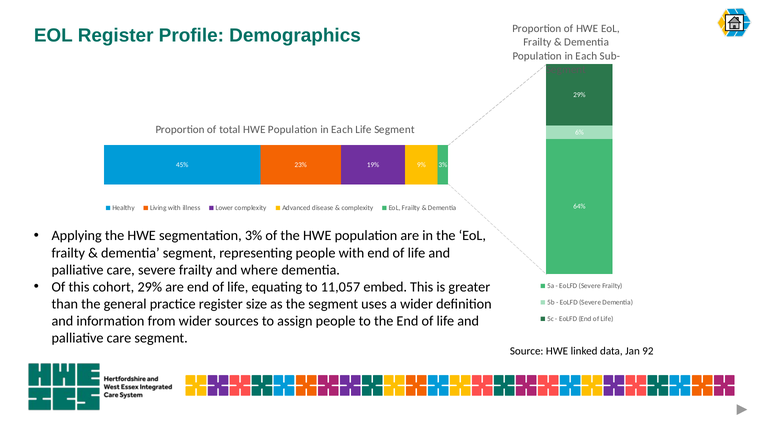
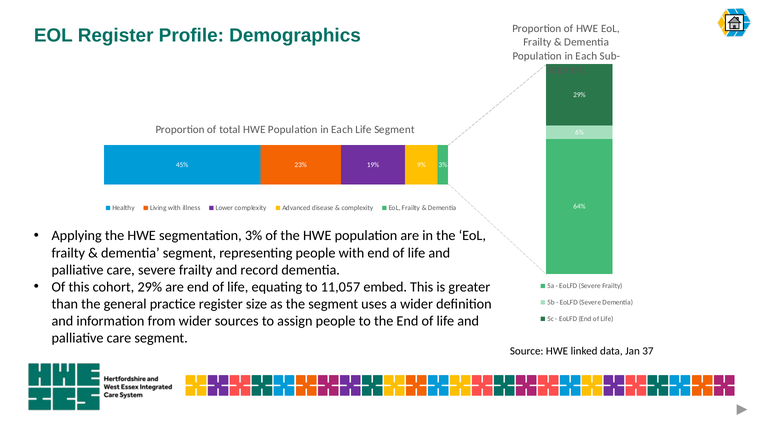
where: where -> record (259, 270)
92: 92 -> 37 (648, 350)
